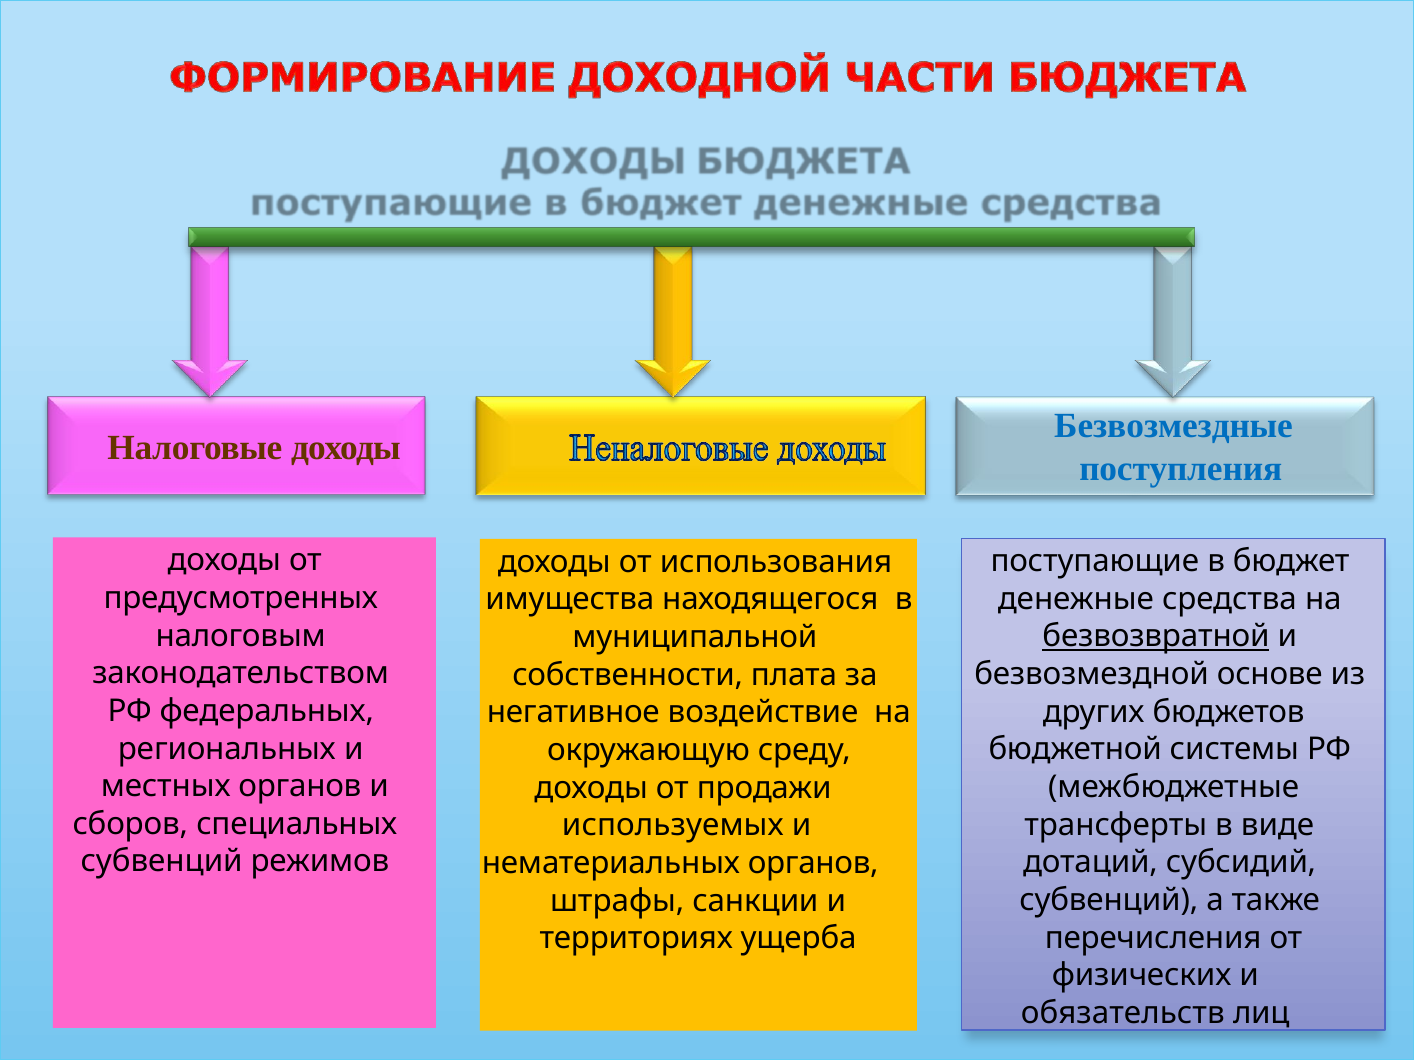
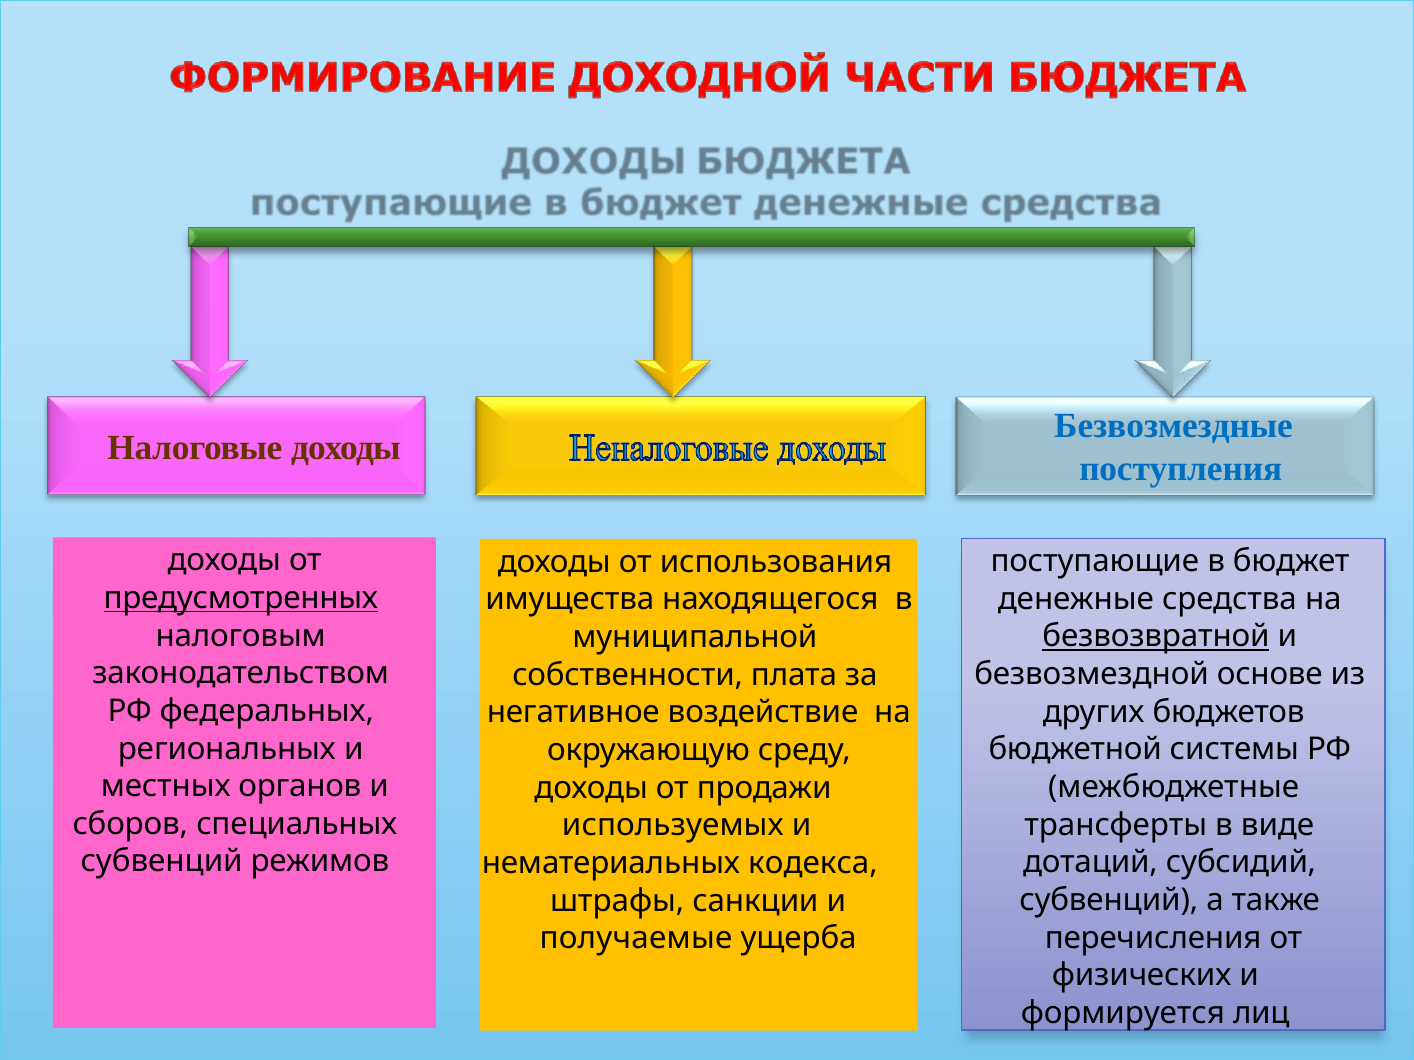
предусмотренных underline: none -> present (241, 598)
нематериальных органов: органов -> кодекса (813, 864)
территориях: территориях -> получаемые (636, 939)
обязательств: обязательств -> формируется (1123, 1014)
